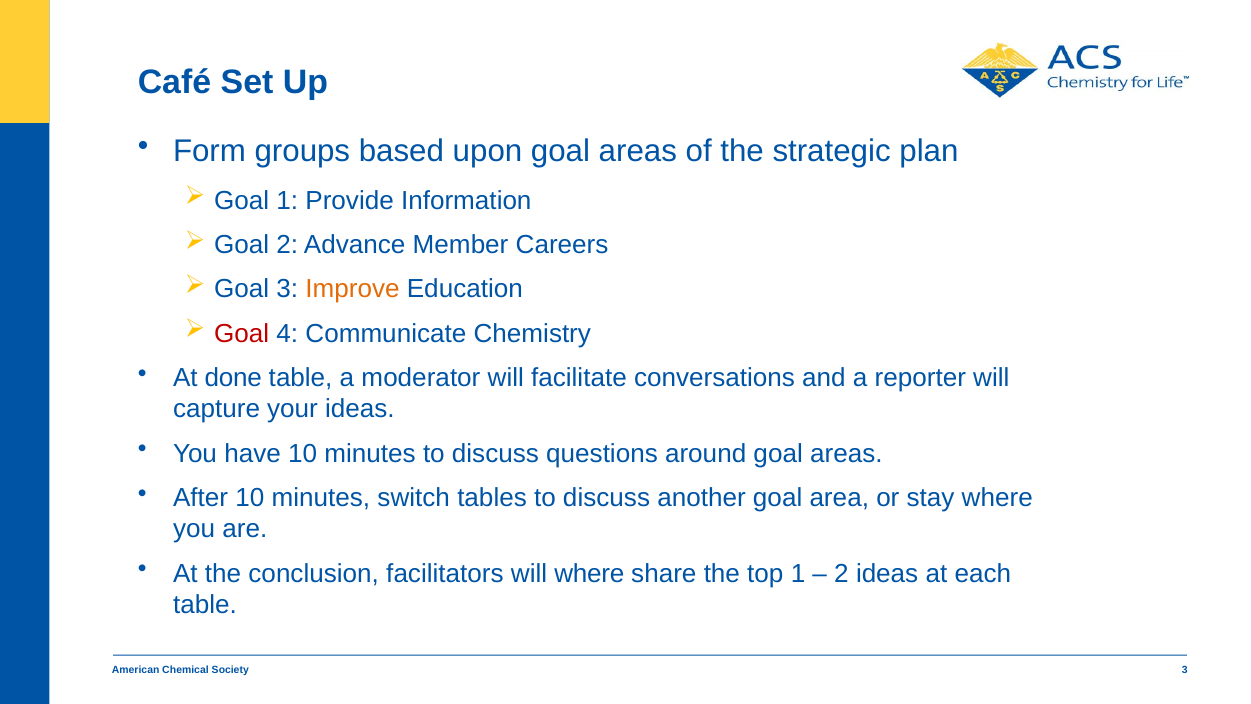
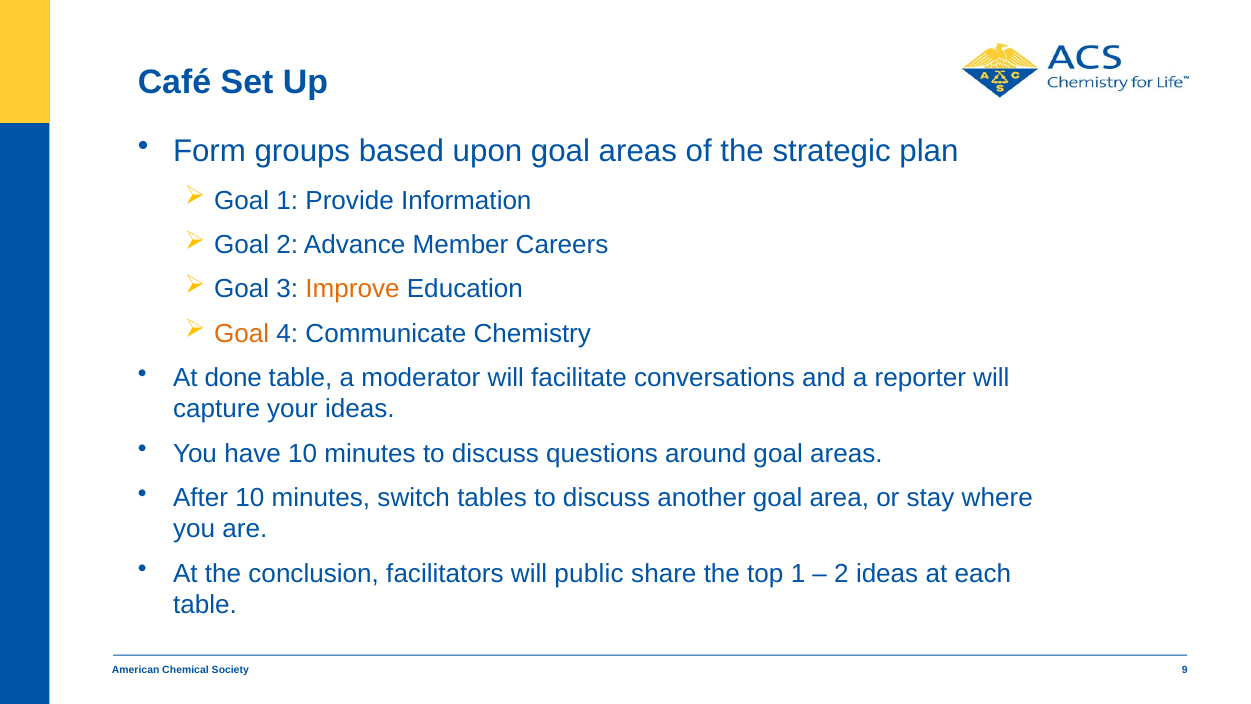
Goal colour: red -> orange (242, 333)
will where: where -> public (589, 573)
Society 3: 3 -> 9 (1185, 670)
